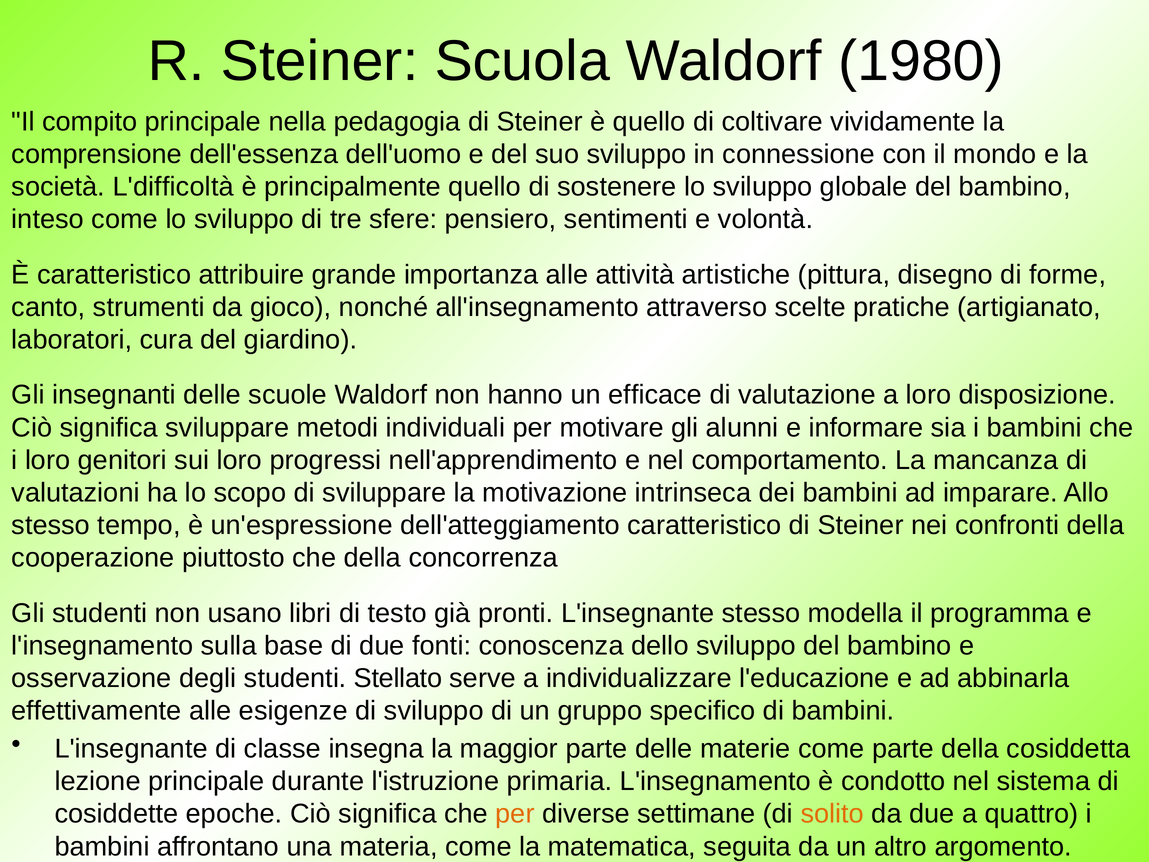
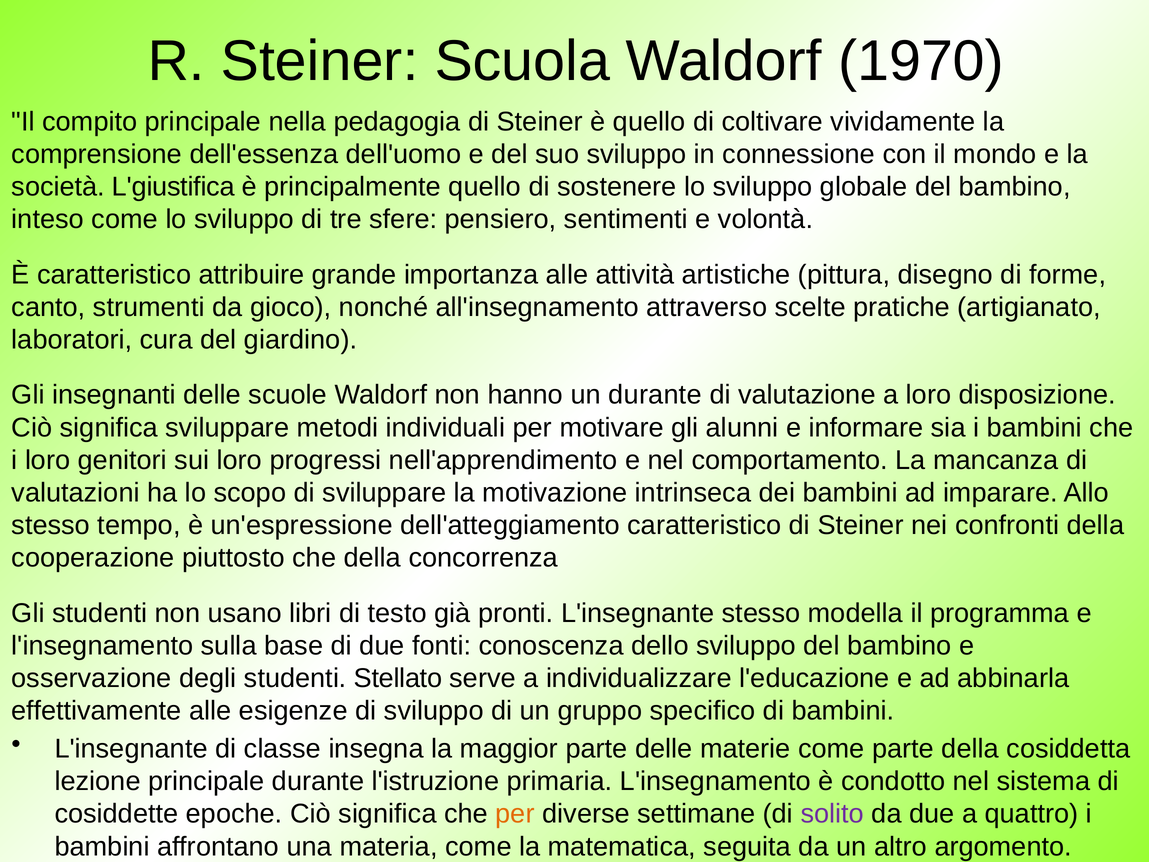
1980: 1980 -> 1970 (921, 61)
L'difficoltà: L'difficoltà -> L'giustifica (173, 187)
un efficace: efficace -> durante (655, 395)
solito colour: orange -> purple (832, 814)
